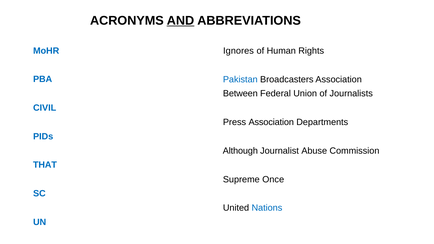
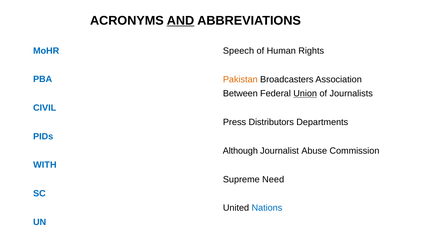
Ignores: Ignores -> Speech (239, 51)
Pakistan colour: blue -> orange (240, 79)
Union underline: none -> present (305, 94)
Press Association: Association -> Distributors (271, 122)
THAT: THAT -> WITH (45, 165)
Once: Once -> Need (273, 180)
